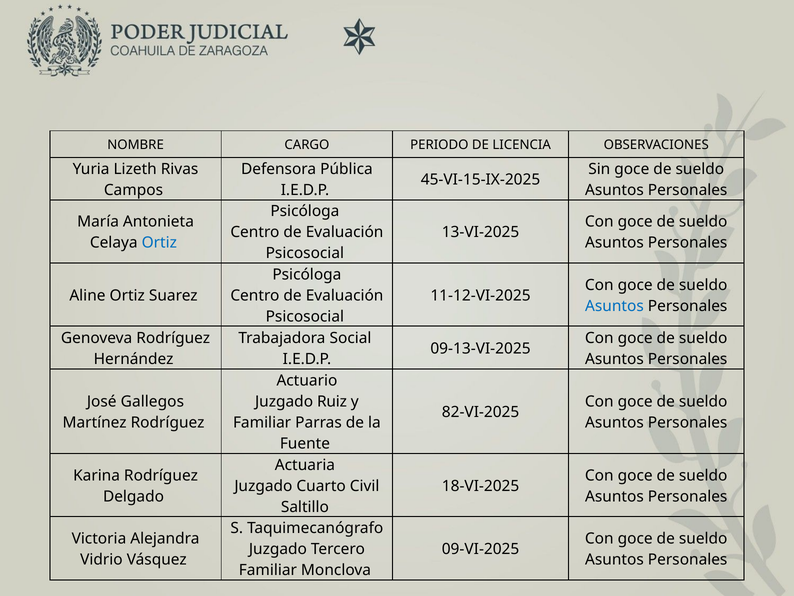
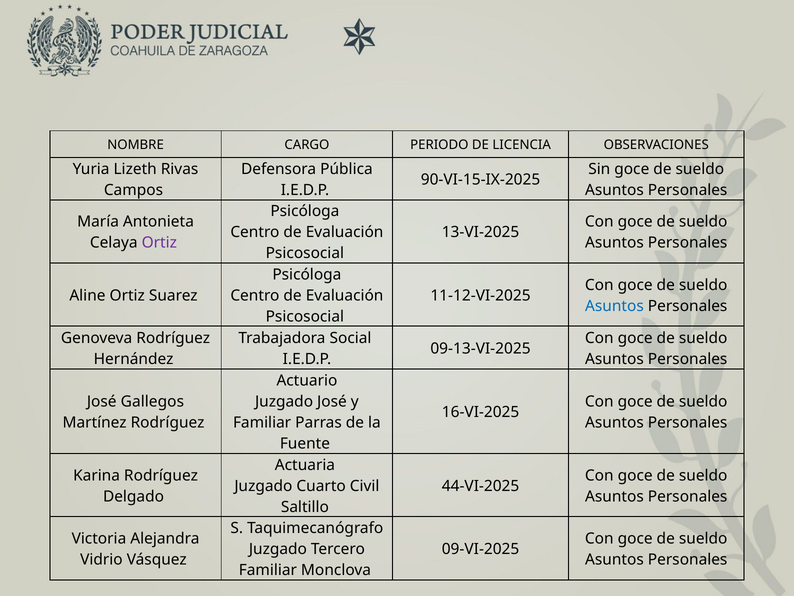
45-VI-15-IX-2025: 45-VI-15-IX-2025 -> 90-VI-15-IX-2025 (481, 179)
Ortiz colour: blue -> purple (159, 243)
Juzgado Ruiz: Ruiz -> José (332, 401)
82-VI-2025: 82-VI-2025 -> 16-VI-2025 (481, 412)
18-VI-2025: 18-VI-2025 -> 44-VI-2025 (481, 486)
